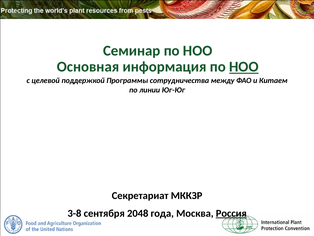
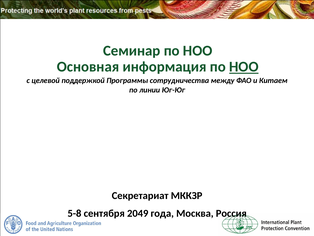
3-8: 3-8 -> 5-8 (74, 213)
2048: 2048 -> 2049 (138, 213)
Россия underline: present -> none (231, 213)
